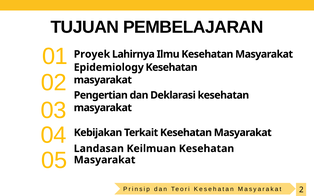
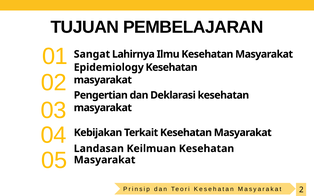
Proyek: Proyek -> Sangat (92, 54)
